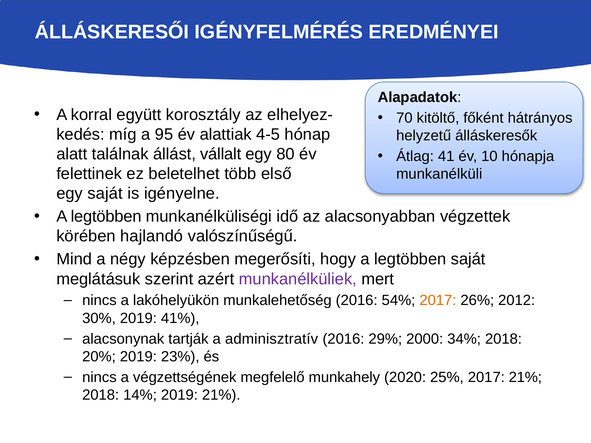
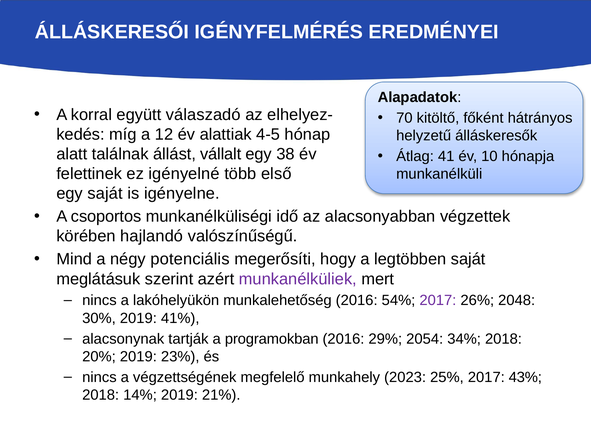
korosztály: korosztály -> válaszadó (203, 115)
95: 95 -> 12 (164, 135)
80: 80 -> 38 (286, 154)
beletelhet: beletelhet -> igényelné (184, 174)
legtöbben: legtöbben -> csoportos (106, 217)
képzésben: képzésben -> potenciális (190, 259)
2017 colour: orange -> purple (438, 301)
2012: 2012 -> 2048 (517, 301)
adminisztratív: adminisztratív -> programokban (272, 339)
2000: 2000 -> 2054 (425, 339)
2020: 2020 -> 2023 (405, 377)
2017 21%: 21% -> 43% (525, 377)
